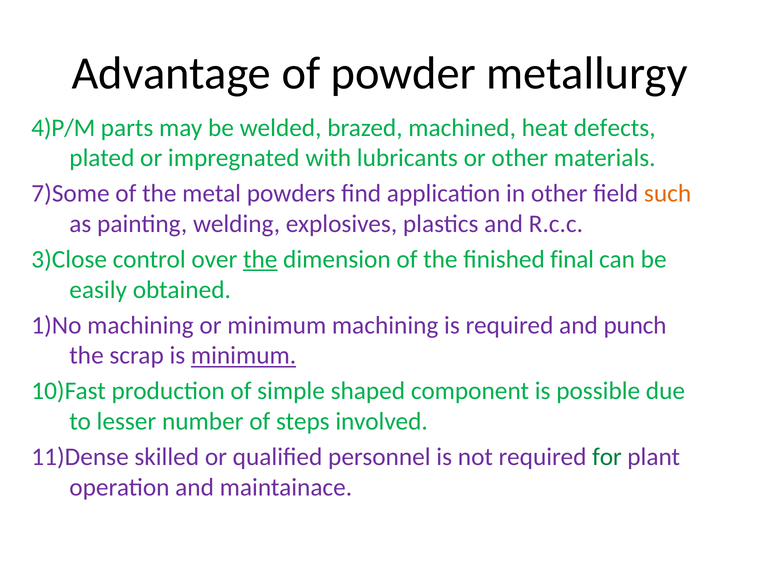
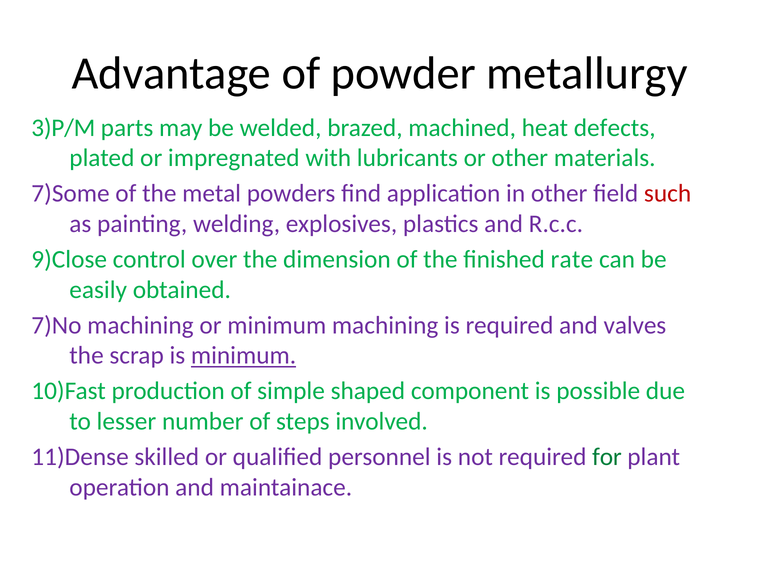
4)P/M: 4)P/M -> 3)P/M (63, 128)
such colour: orange -> red (668, 194)
3)Close: 3)Close -> 9)Close (69, 259)
the underline: present -> none (260, 259)
final: final -> rate (572, 259)
1)No: 1)No -> 7)No (56, 325)
punch: punch -> valves (635, 325)
